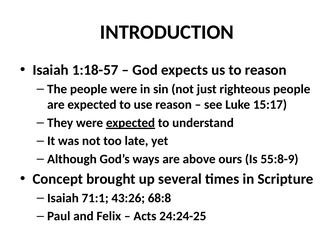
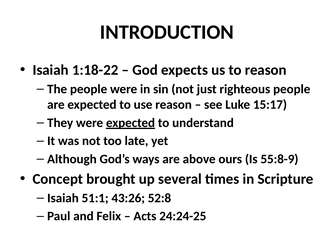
1:18-57: 1:18-57 -> 1:18-22 (95, 70)
71:1: 71:1 -> 51:1 (95, 198)
68:8: 68:8 -> 52:8 (159, 198)
